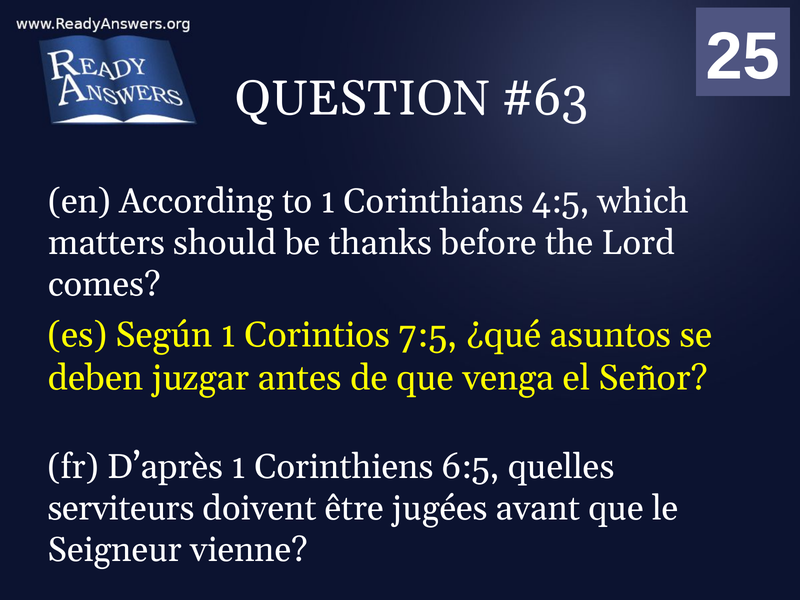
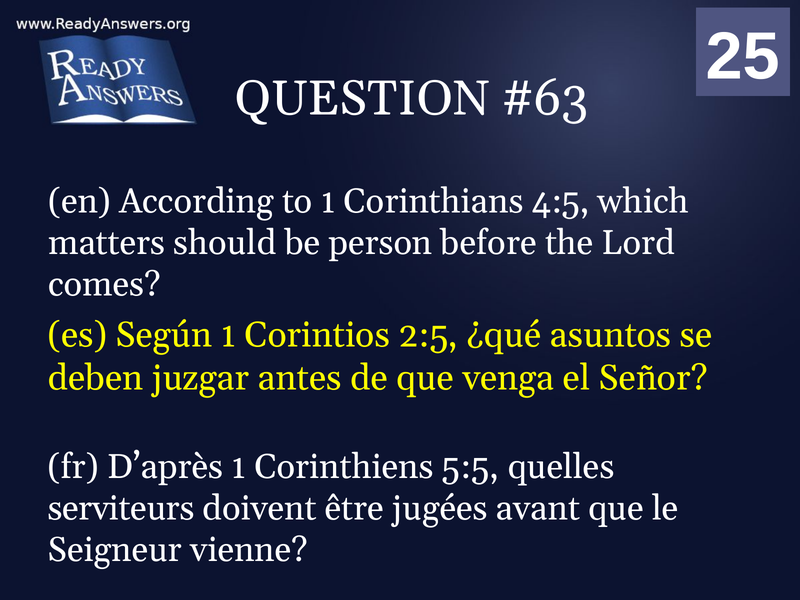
thanks: thanks -> person (381, 243)
7:5: 7:5 -> 2:5 (428, 335)
6:5: 6:5 -> 5:5 (470, 467)
